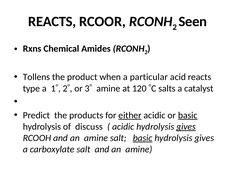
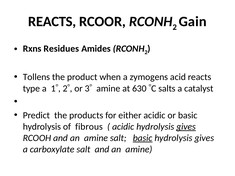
Seen: Seen -> Gain (193, 22)
Chemical: Chemical -> Residues (61, 49)
particular: particular -> zymogens (149, 77)
120: 120 -> 630 (139, 89)
either underline: present -> none (130, 115)
basic underline: present -> none (188, 115)
discuss: discuss -> fibrous (89, 127)
